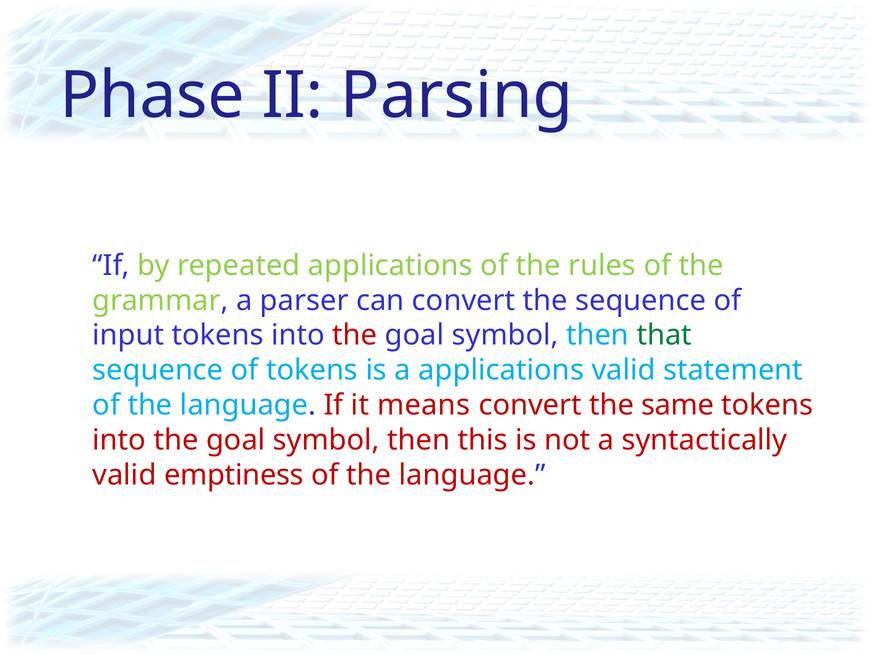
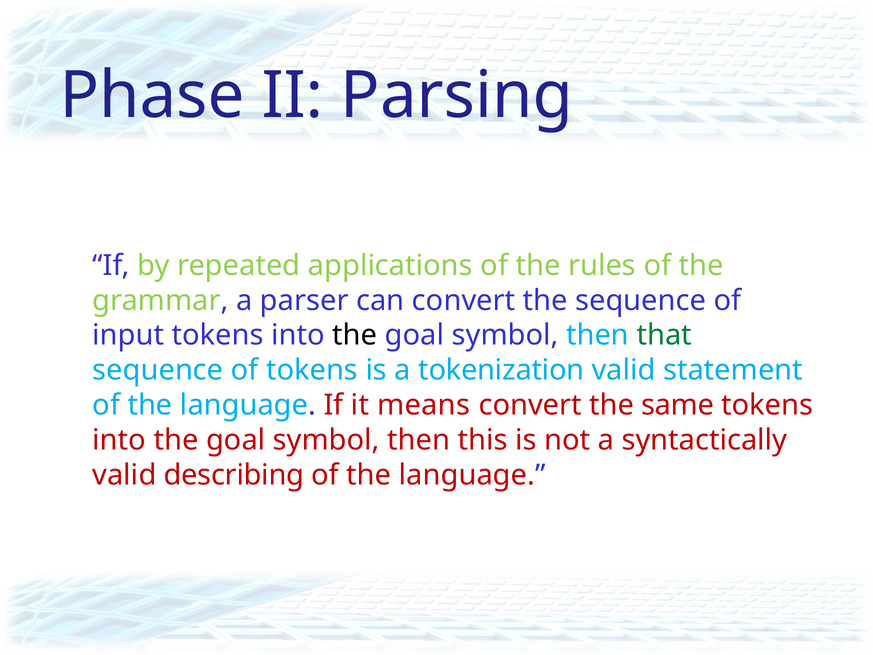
the colour: red -> black (355, 335)
a applications: applications -> tokenization (501, 370)
emptiness: emptiness -> describing (234, 475)
